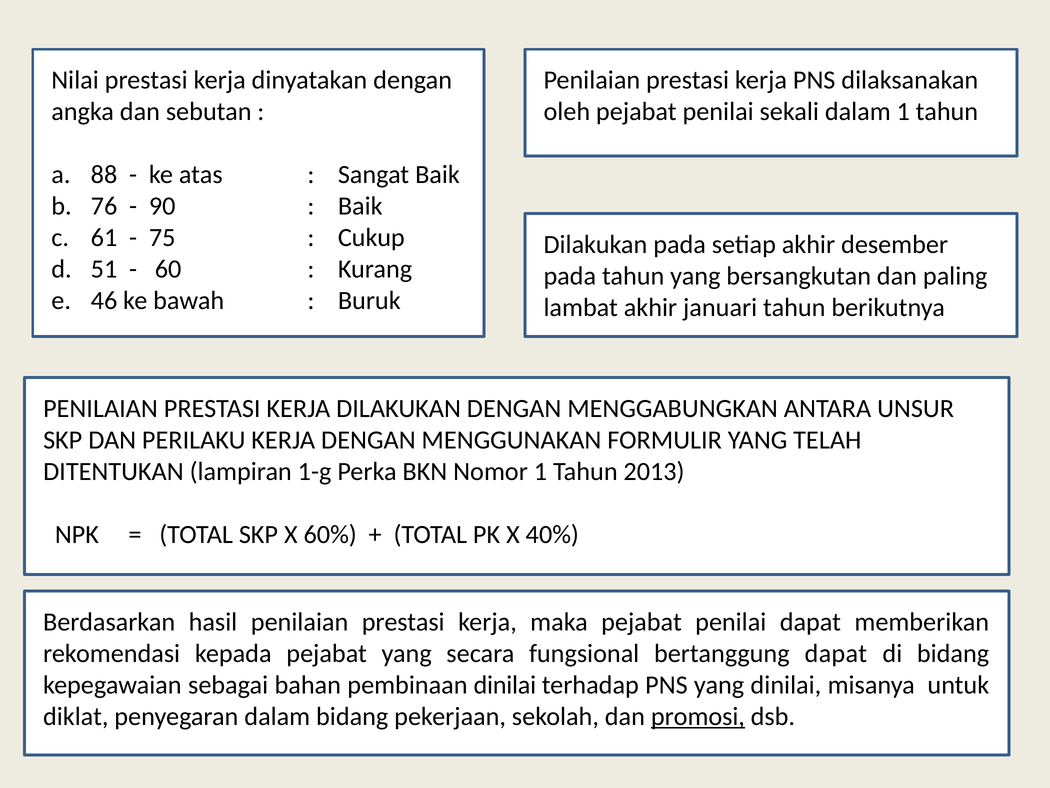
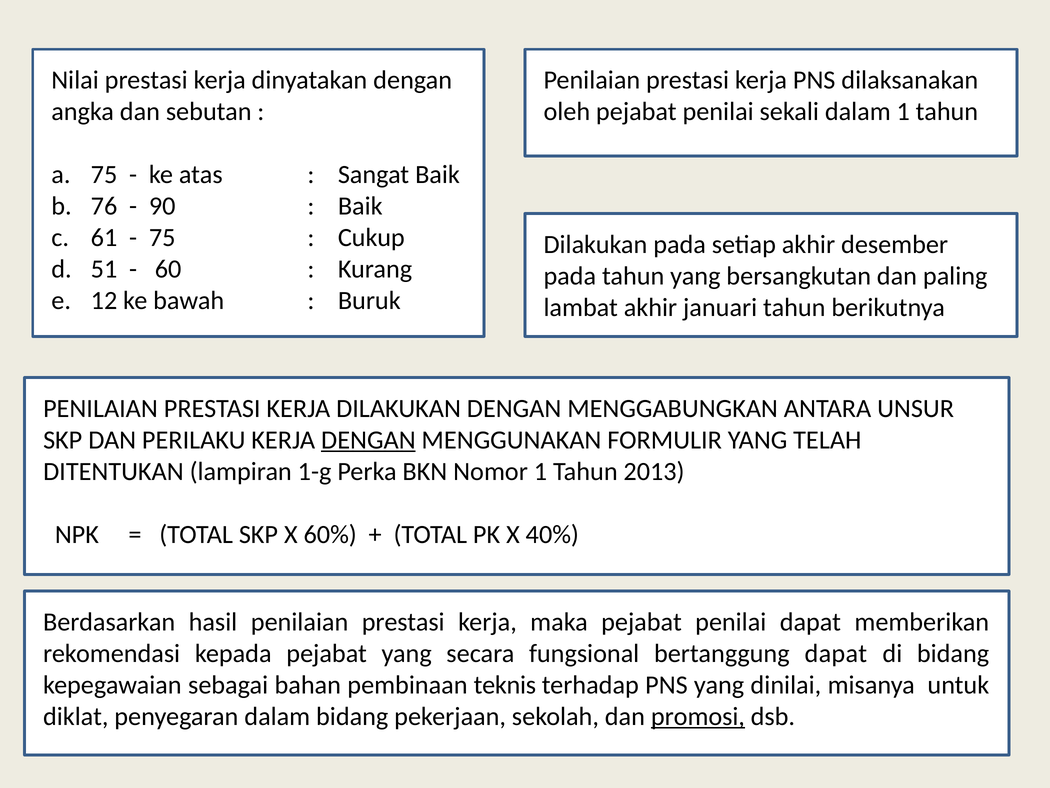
88: 88 -> 75 (104, 175)
46: 46 -> 12 (104, 301)
DENGAN underline: none -> present (368, 440)
pembinaan dinilai: dinilai -> teknis (505, 685)
